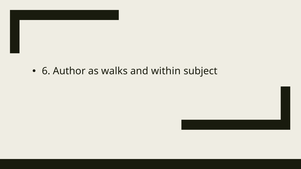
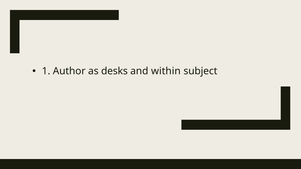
6: 6 -> 1 (46, 71)
walks: walks -> desks (114, 71)
